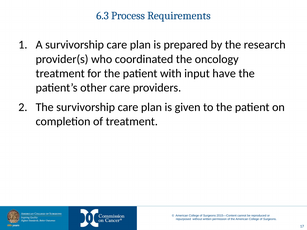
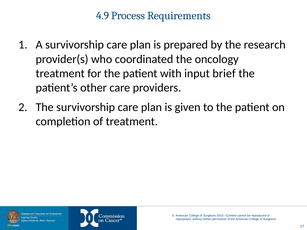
6.3: 6.3 -> 4.9 (103, 16)
have: have -> brief (224, 73)
